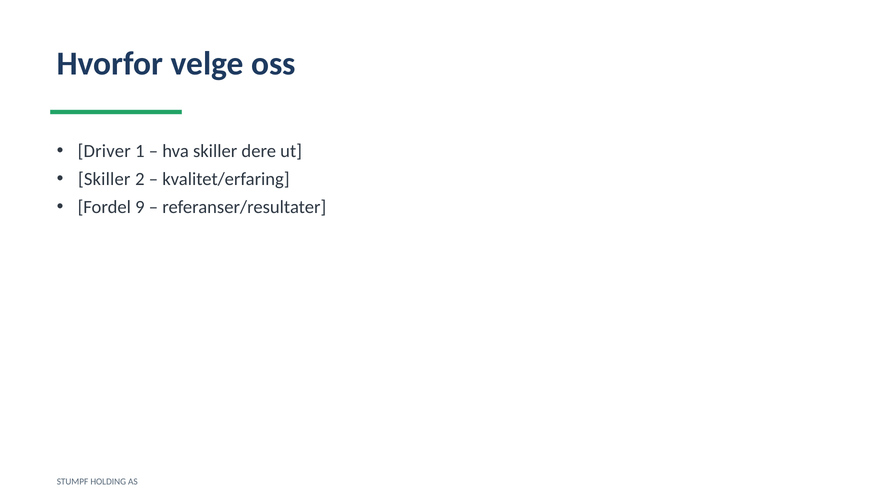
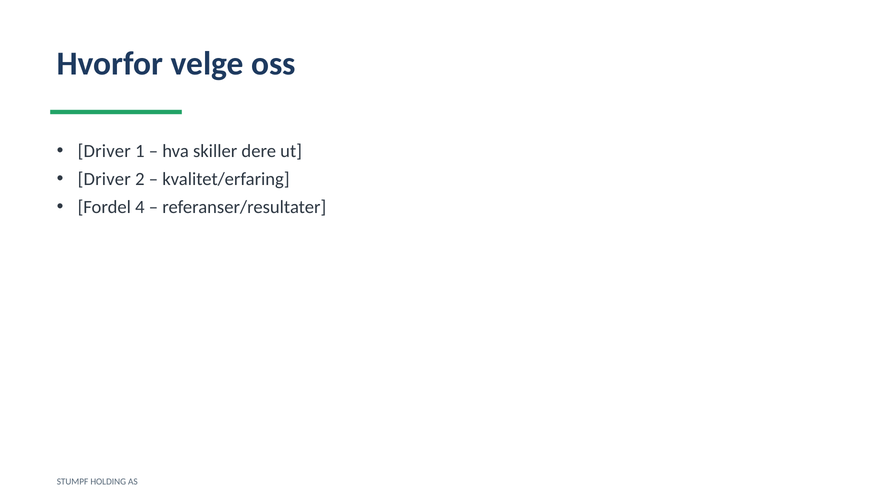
Skiller: Skiller -> Driver (104, 179)
9: 9 -> 4 (140, 207)
